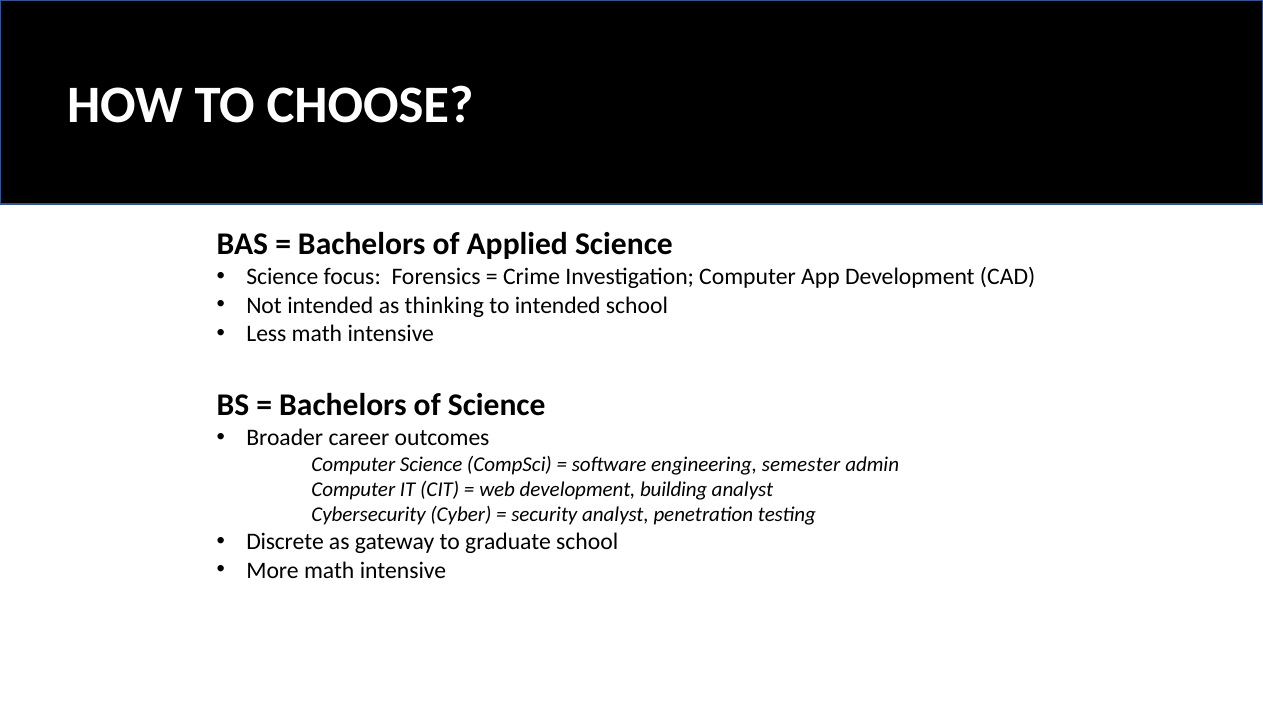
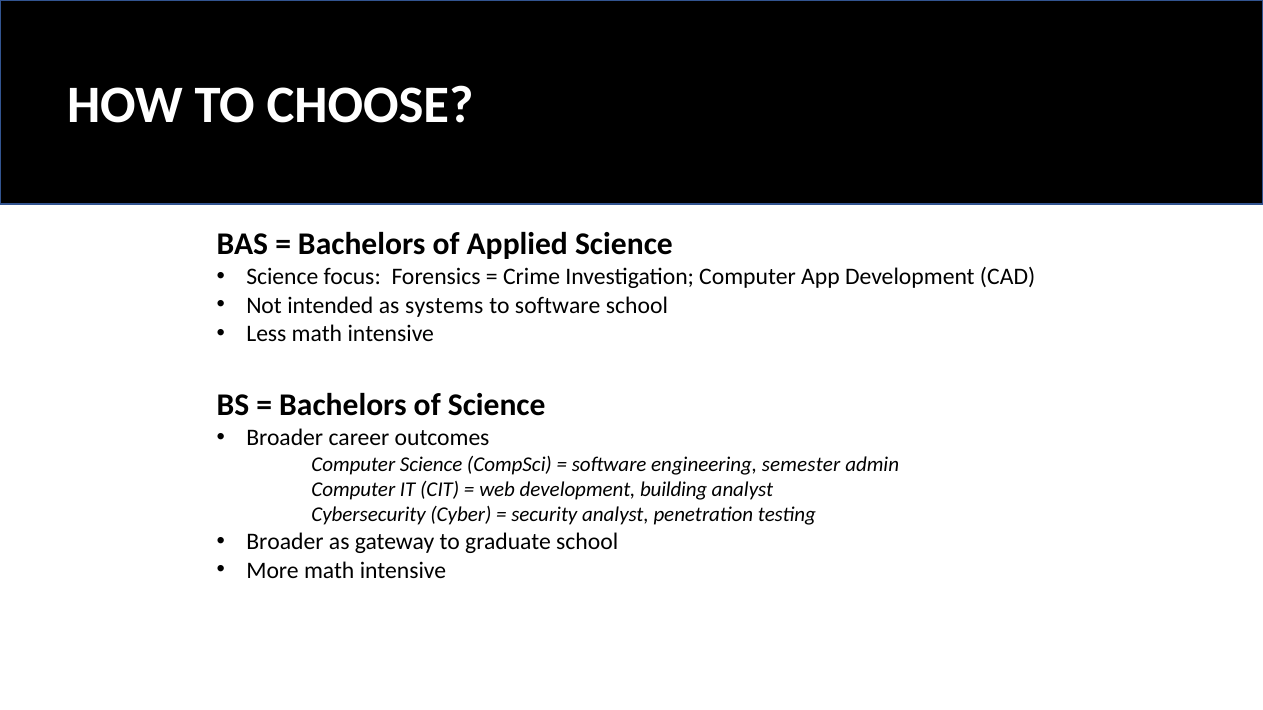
thinking: thinking -> systems (444, 306)
to intended: intended -> software (558, 306)
Discrete: Discrete -> Broader (285, 542)
